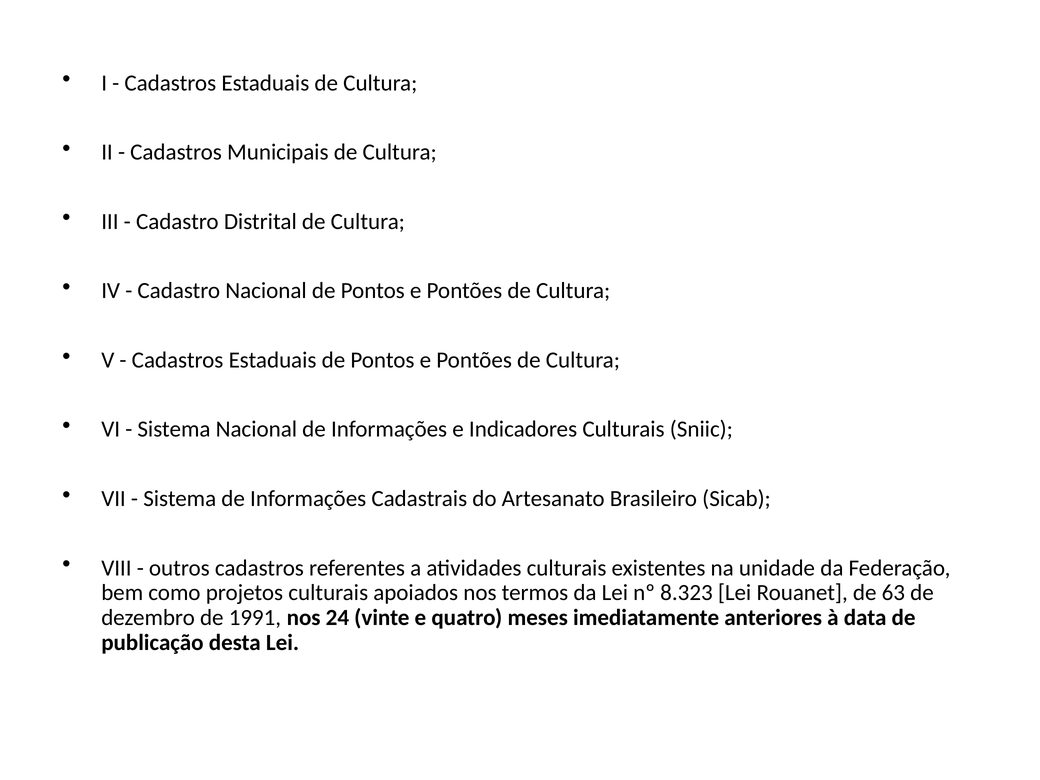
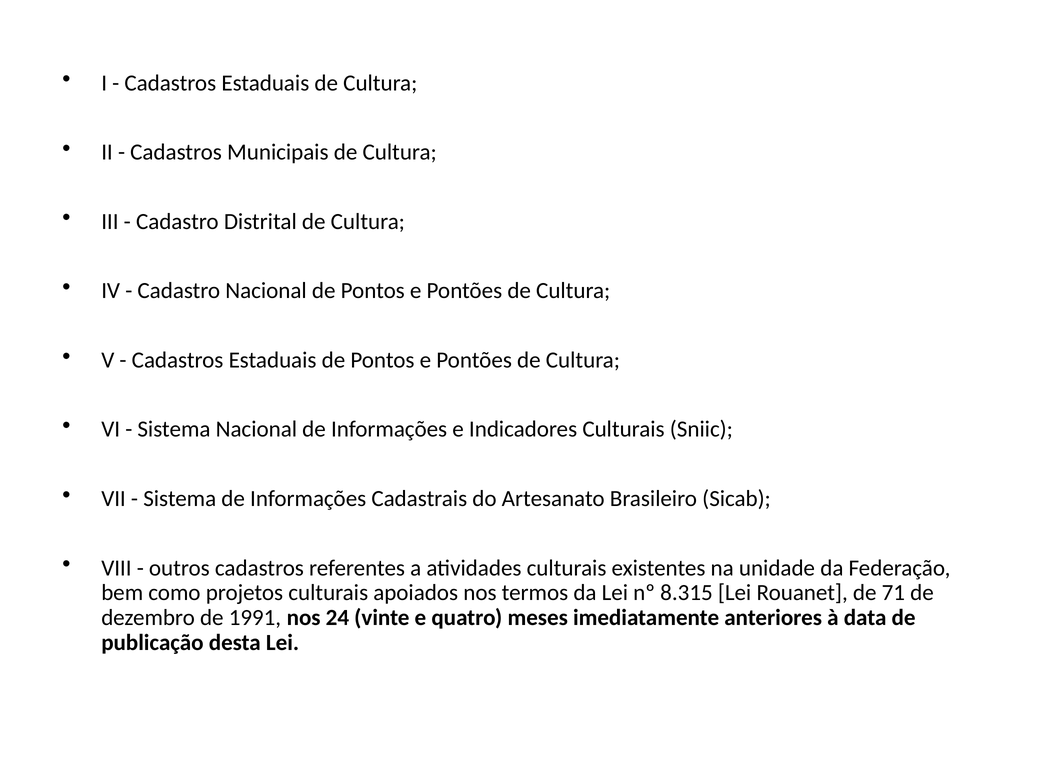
8.323: 8.323 -> 8.315 (686, 593)
63: 63 -> 71 (893, 593)
